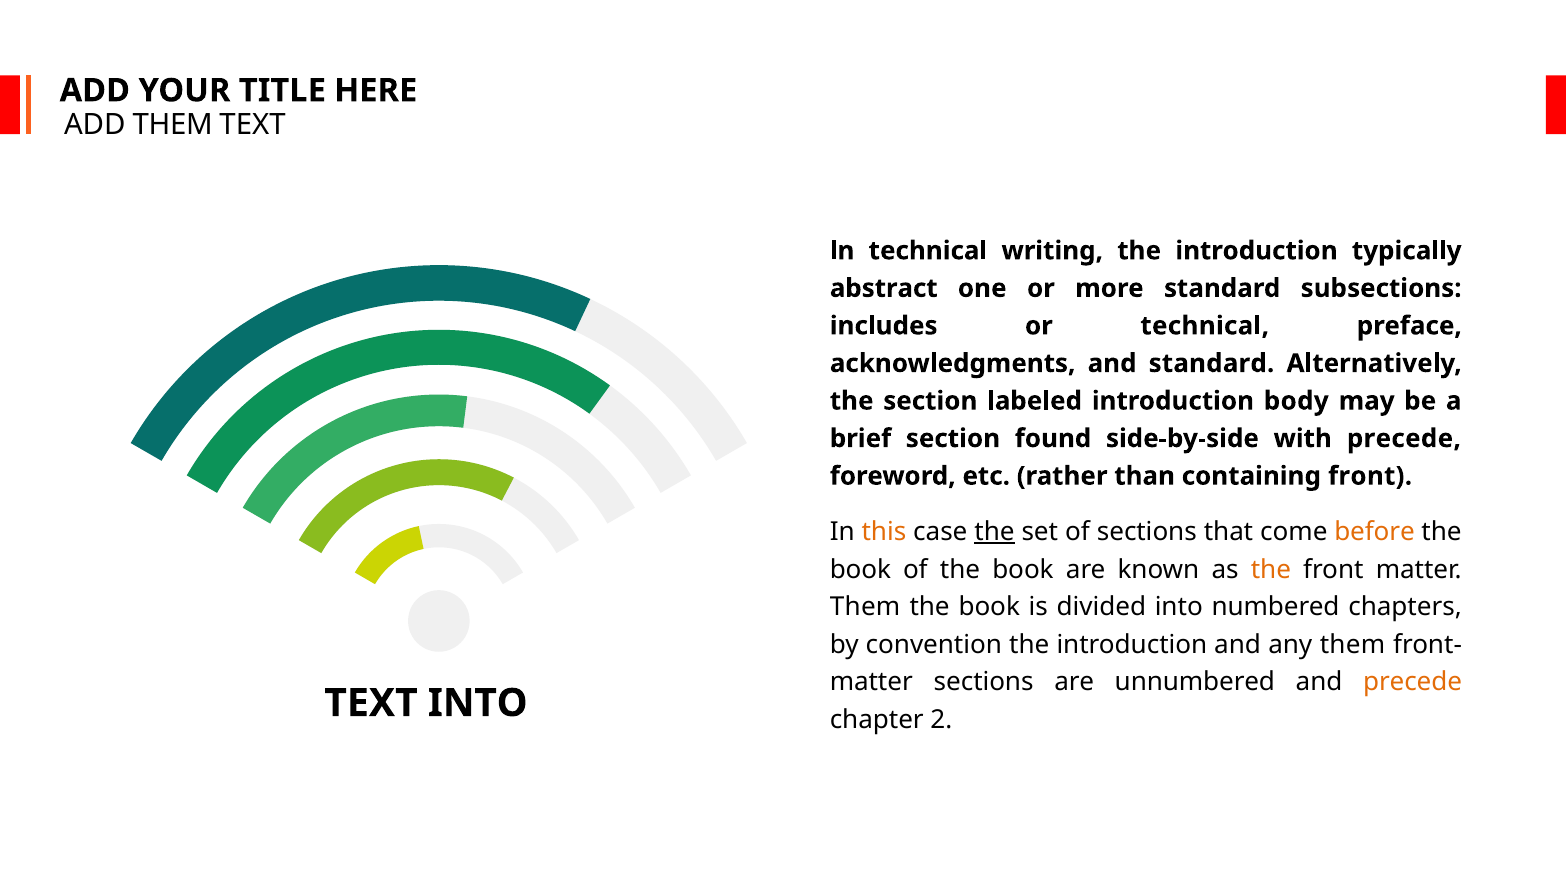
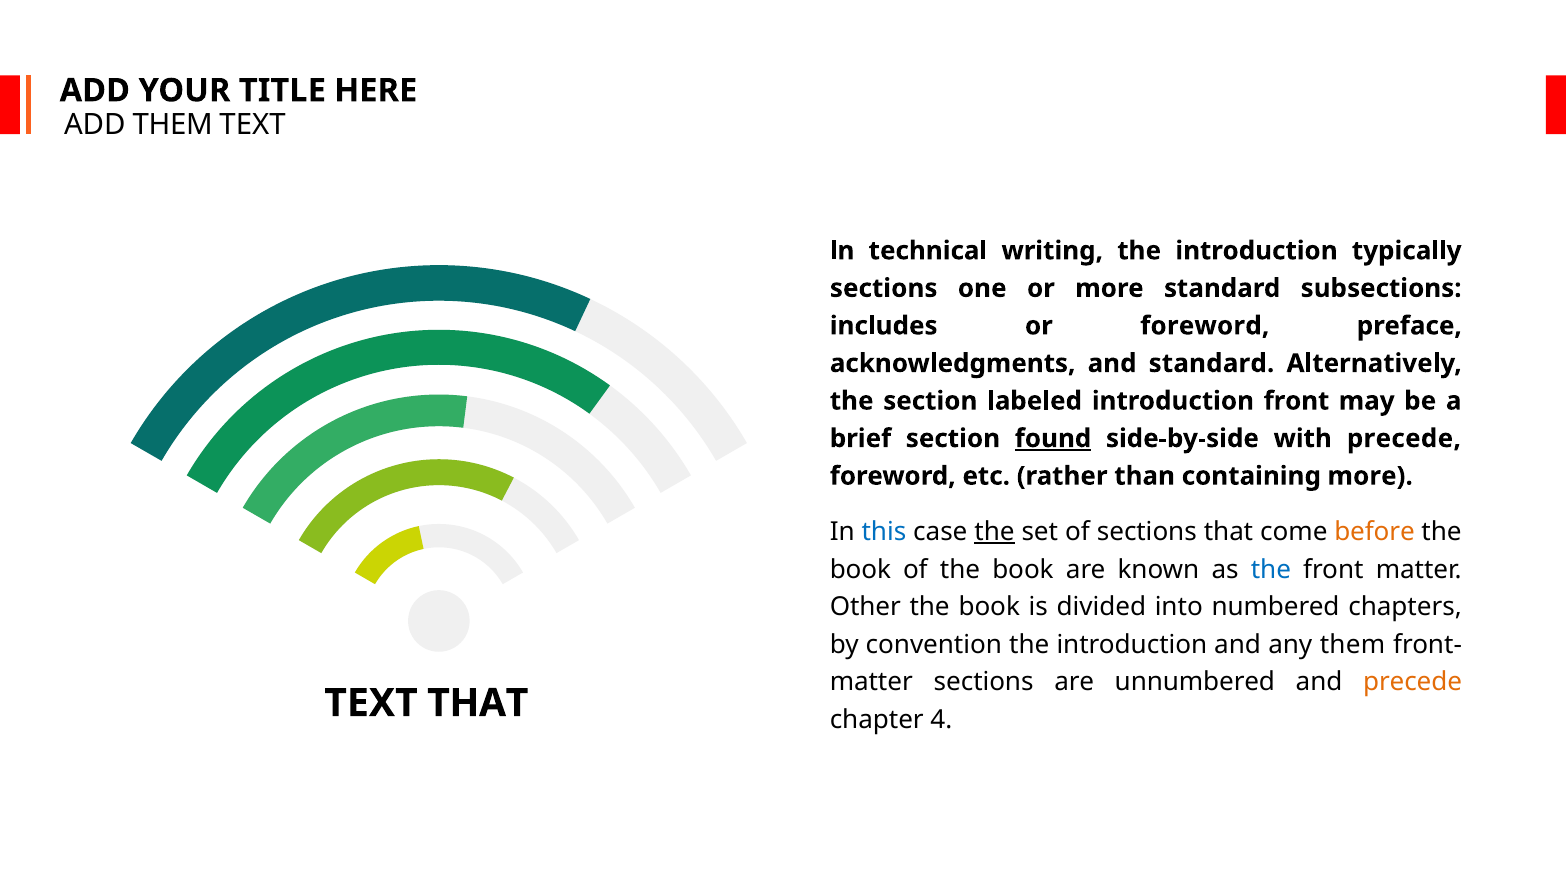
abstract: abstract -> sections (884, 288)
or technical: technical -> foreword (1205, 326)
introduction body: body -> front (1296, 401)
found underline: none -> present (1053, 438)
containing front: front -> more (1370, 476)
this colour: orange -> blue (884, 532)
the colour: orange -> blue (1271, 569)
Them: Them -> Other (865, 607)
TEXT INTO: INTO -> THAT (478, 703)
2: 2 -> 4 (941, 720)
